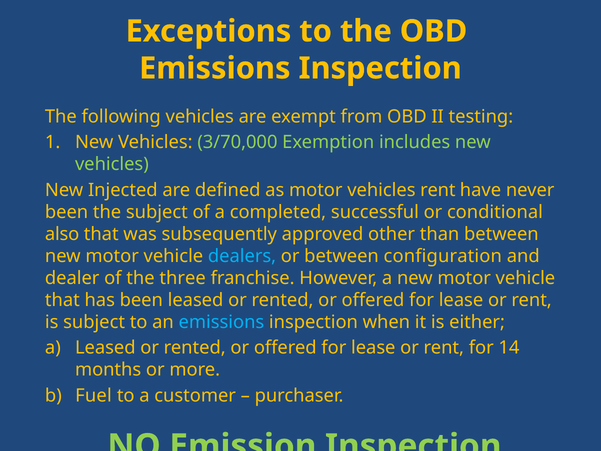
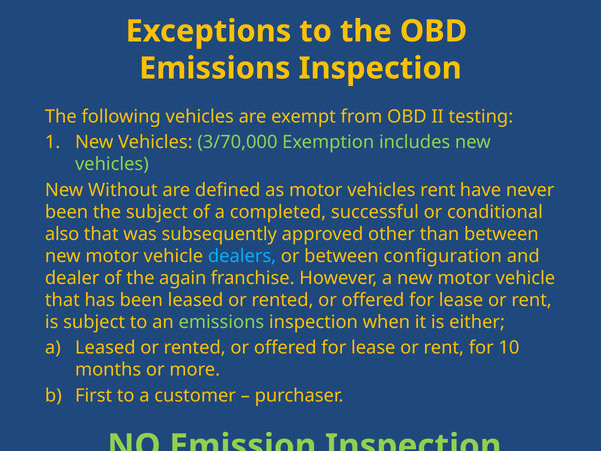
Injected: Injected -> Without (123, 190)
three: three -> again (183, 278)
emissions colour: light blue -> light green (221, 322)
14: 14 -> 10 (509, 348)
Fuel: Fuel -> First (94, 395)
